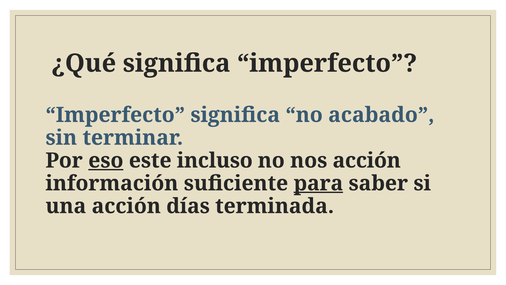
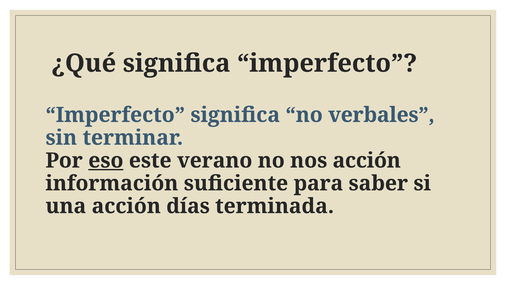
acabado: acabado -> verbales (381, 115)
incluso: incluso -> verano (215, 160)
para underline: present -> none (318, 183)
